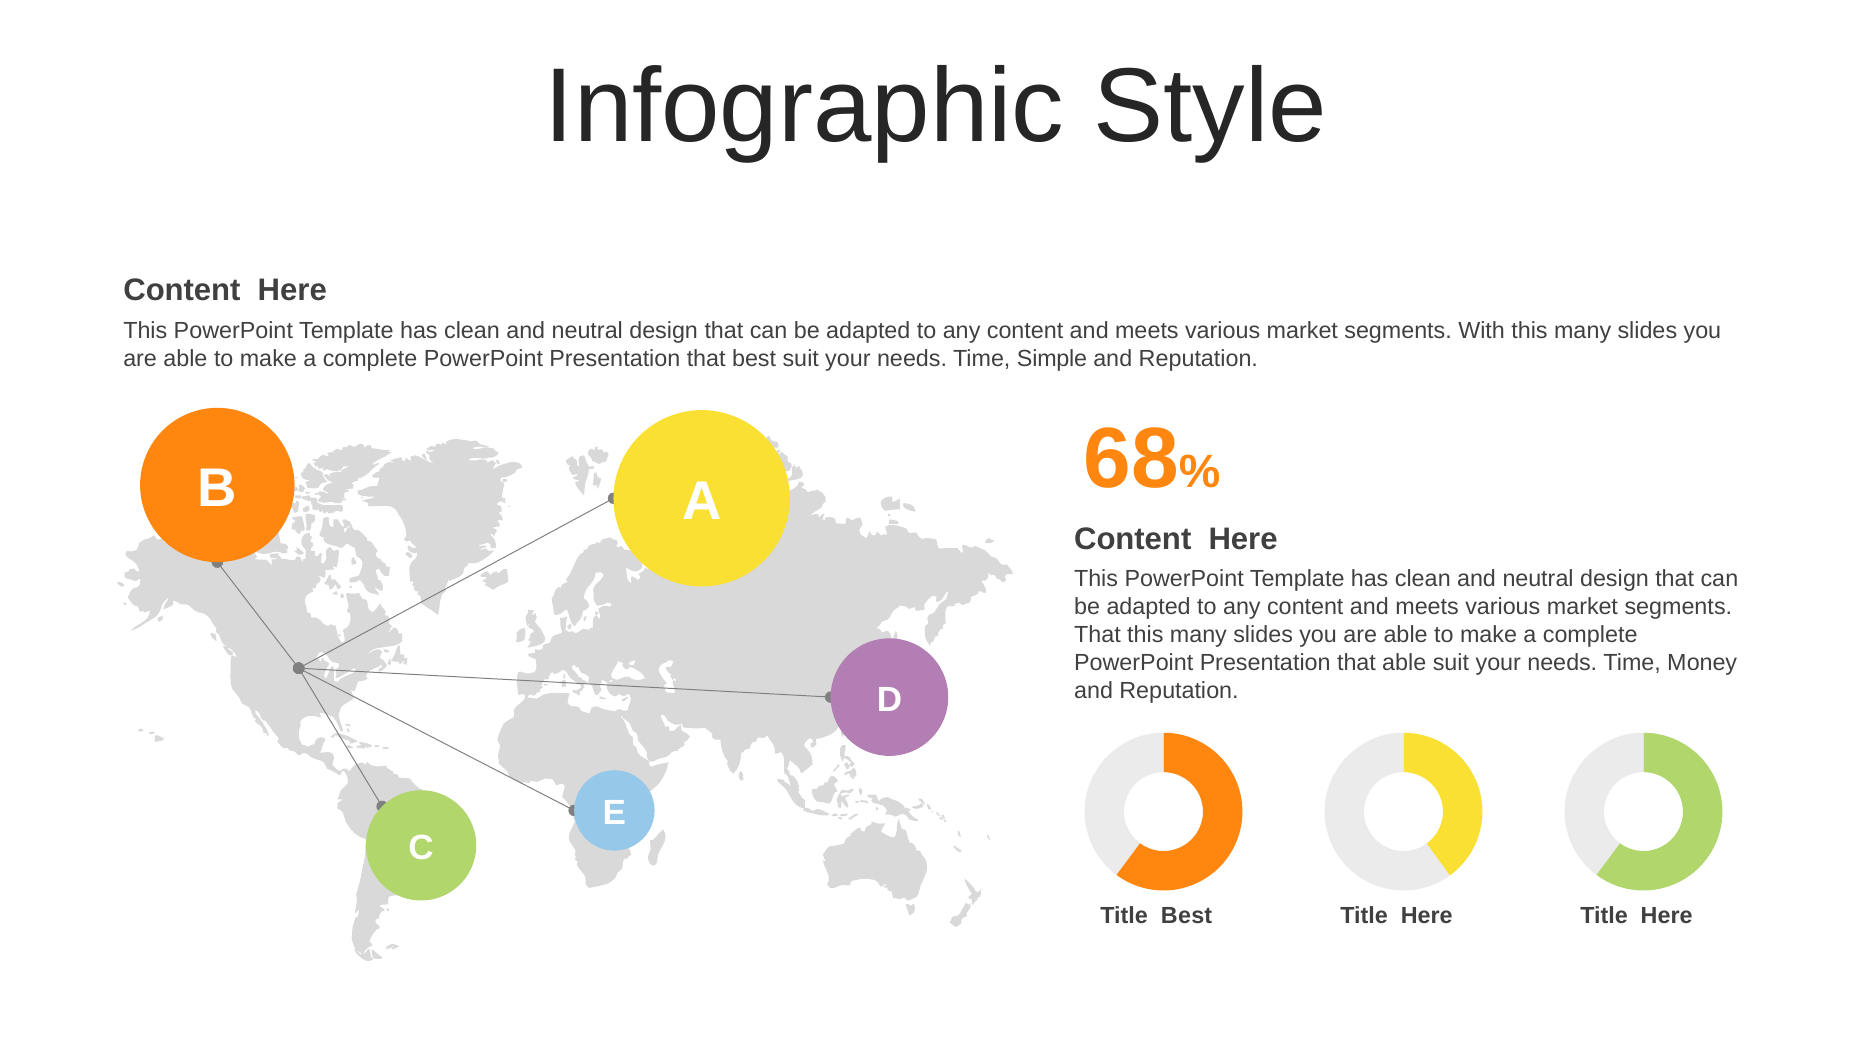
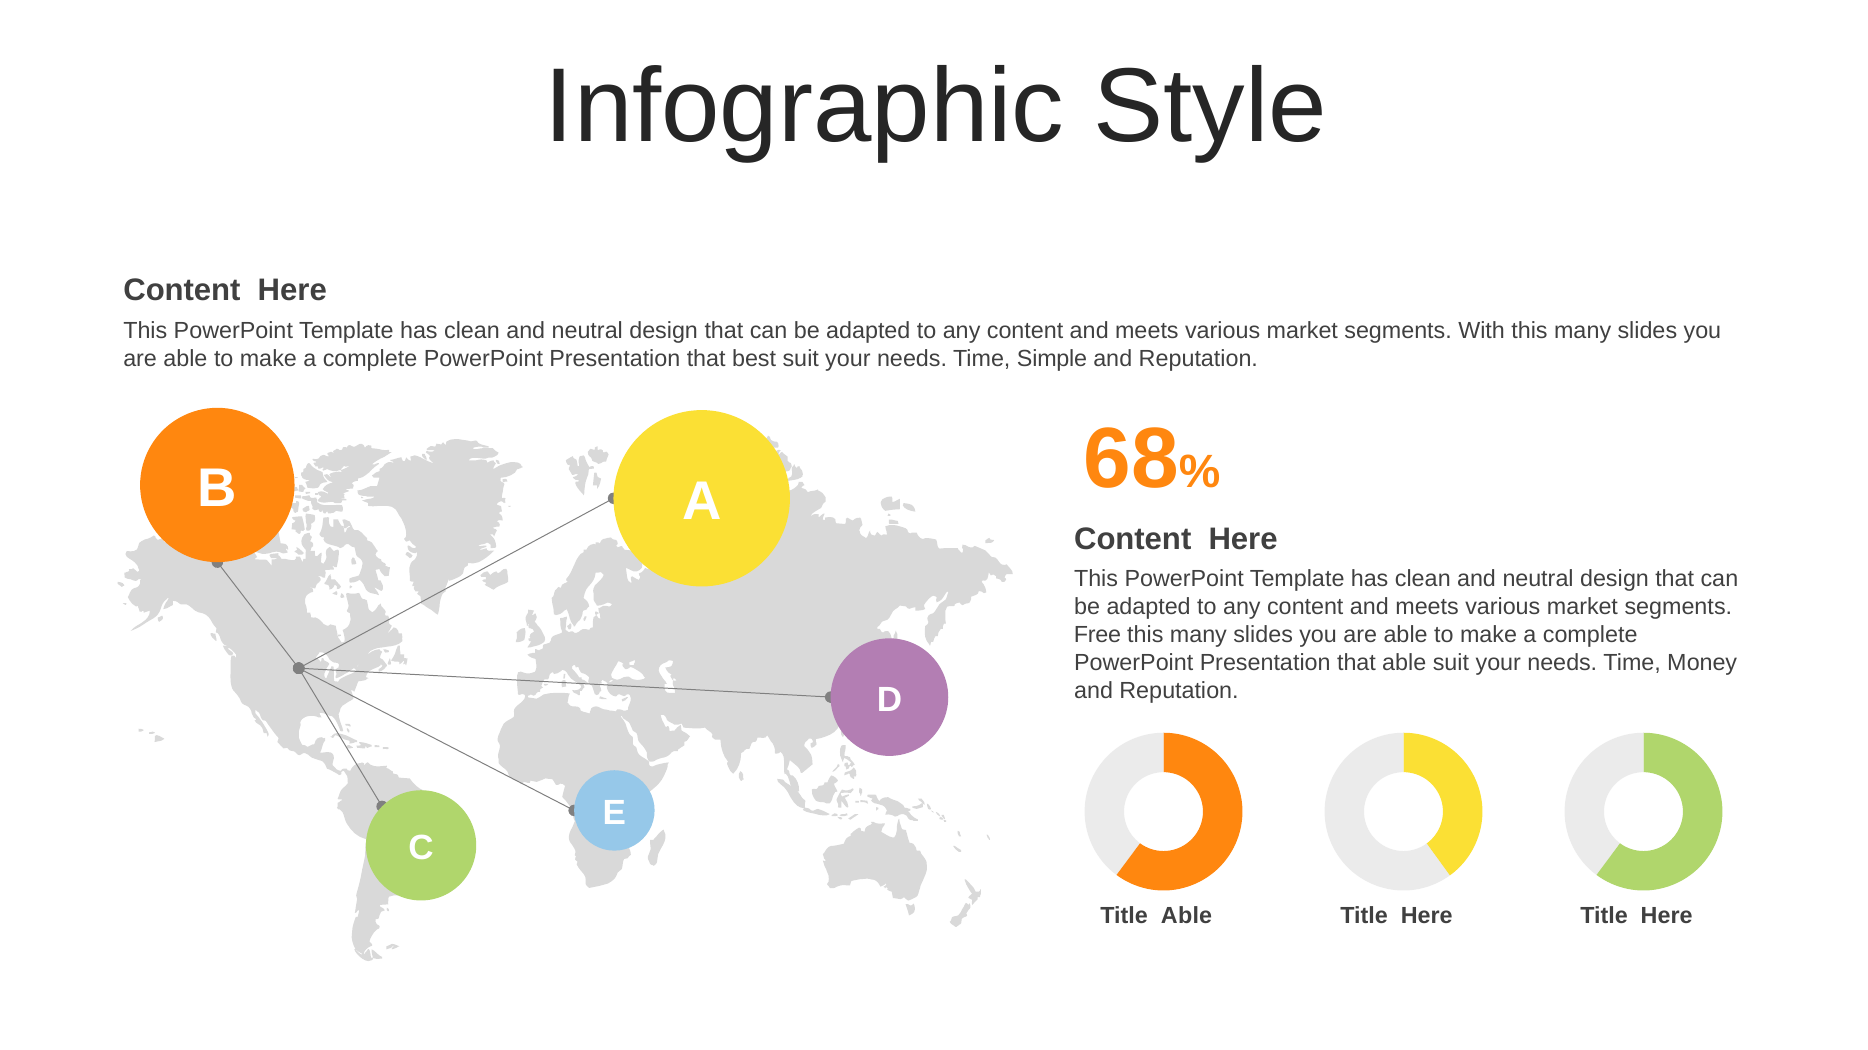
That: That -> Free (1098, 635)
Title Best: Best -> Able (1187, 917)
